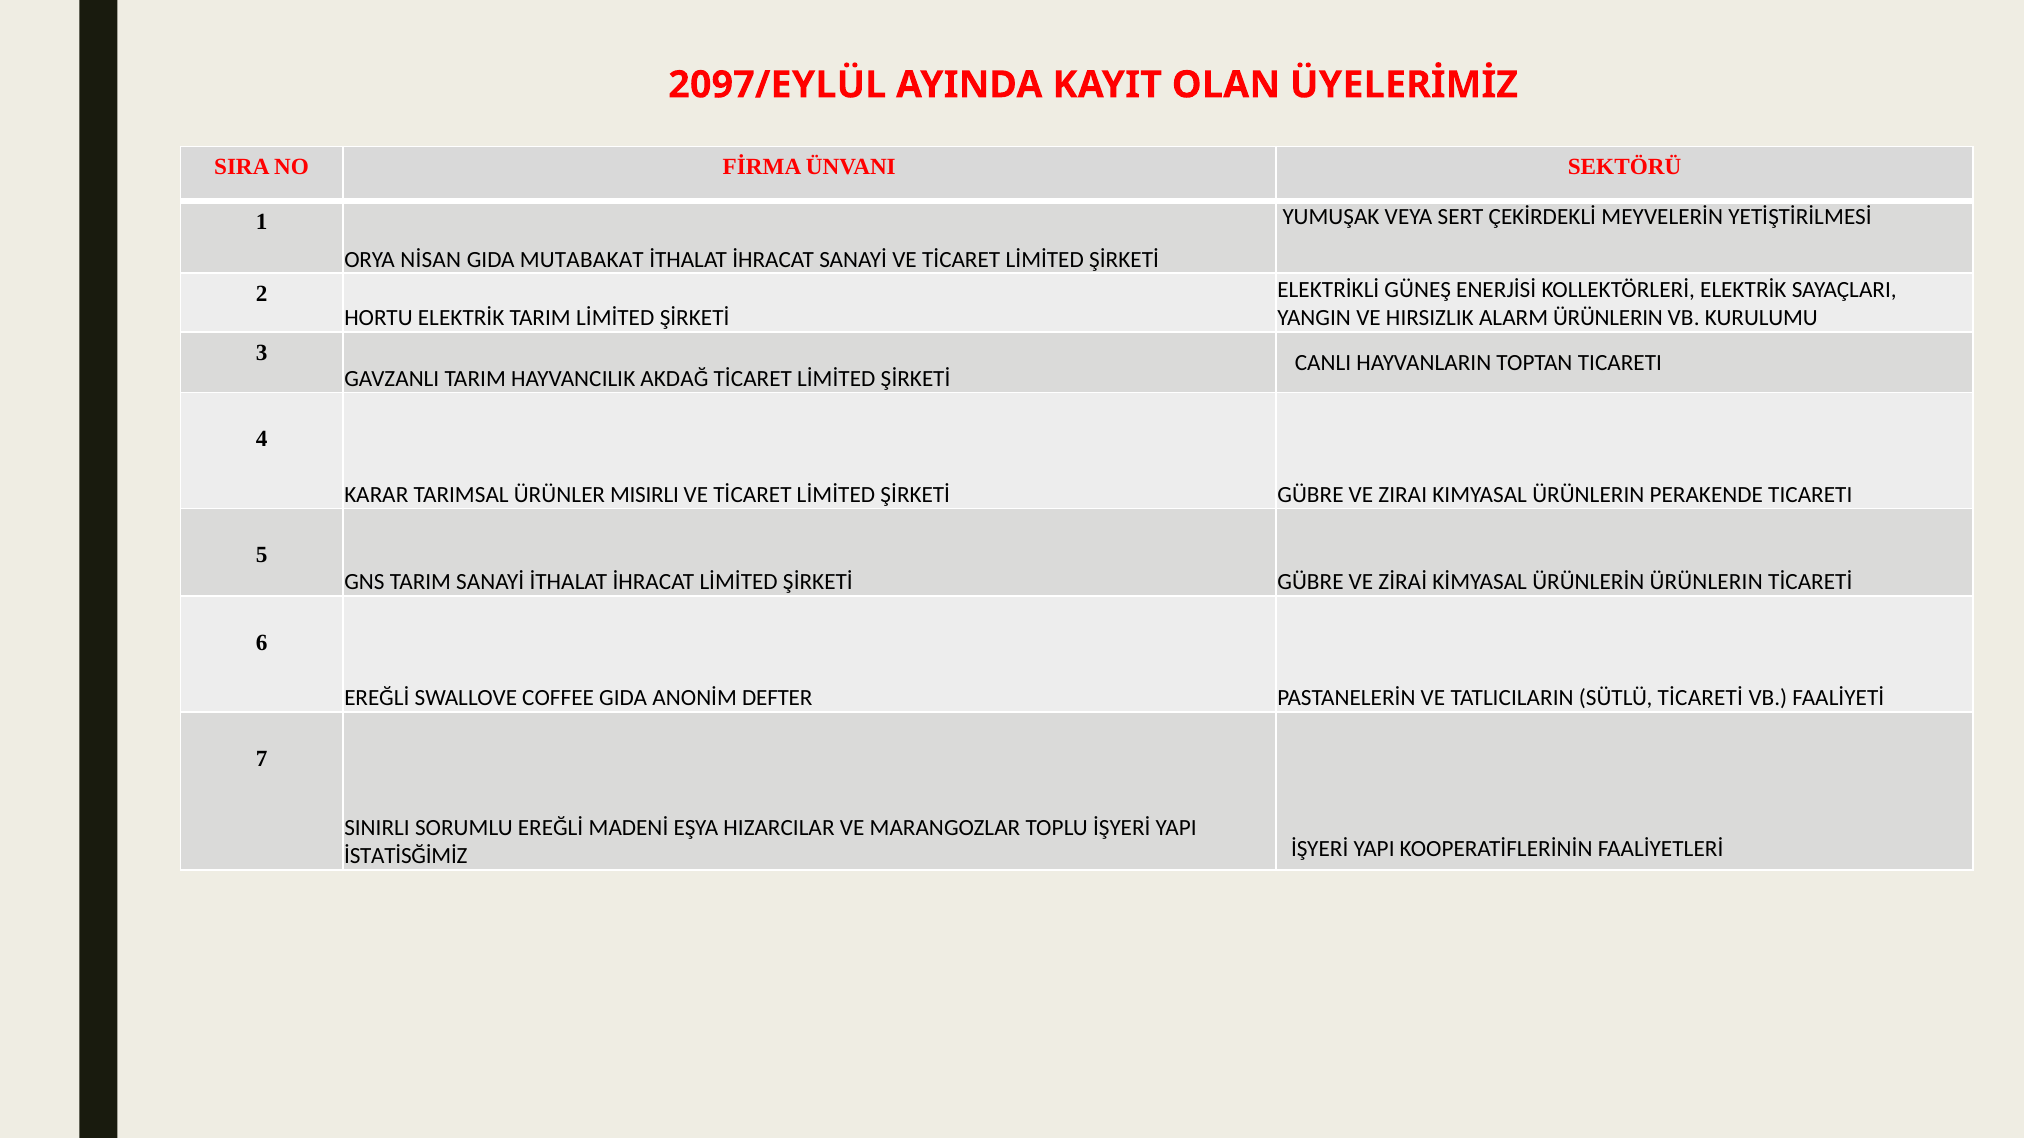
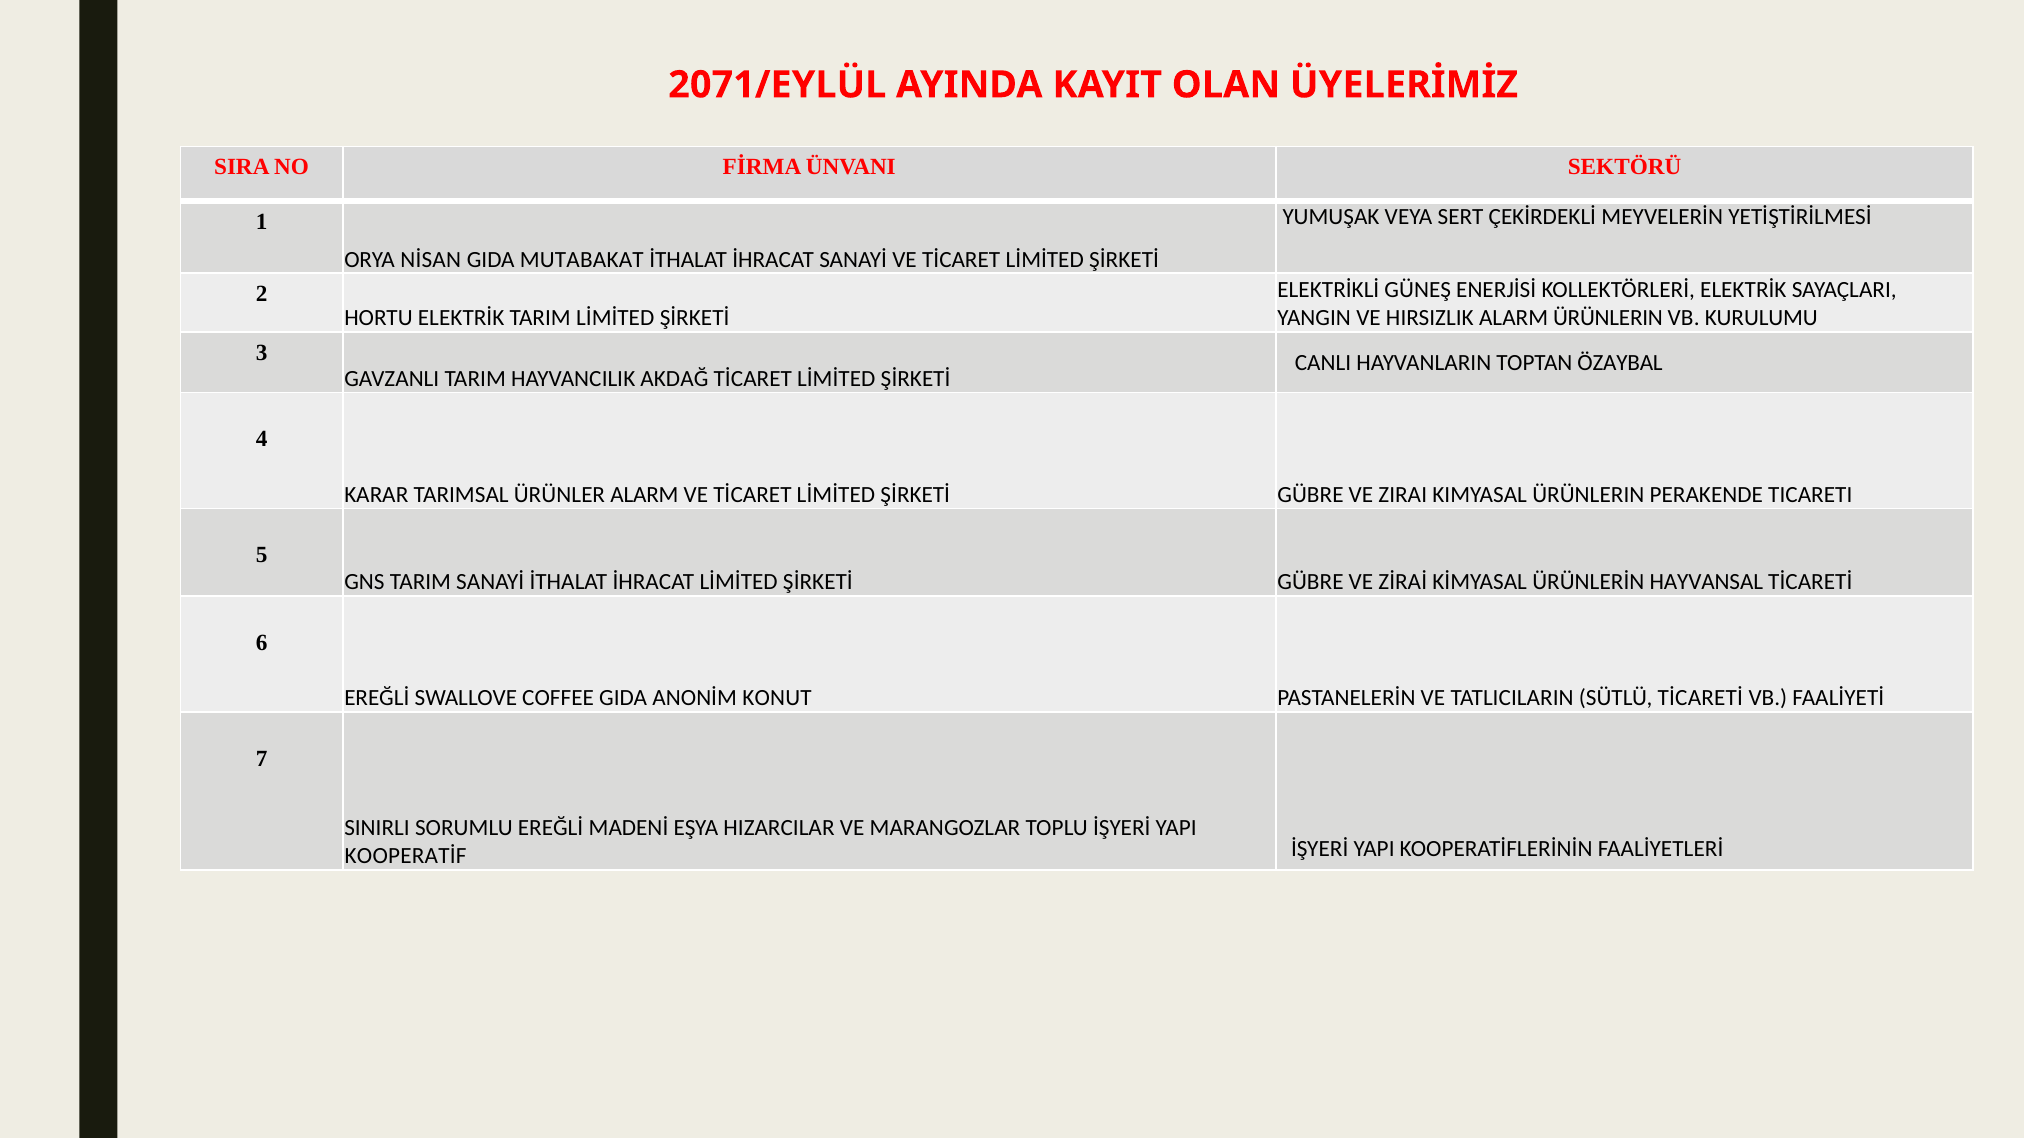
2097/EYLÜL: 2097/EYLÜL -> 2071/EYLÜL (777, 85)
TOPTAN TICARETI: TICARETI -> ÖZAYBAL (1620, 363)
ÜRÜNLER MISIRLI: MISIRLI -> ALARM (644, 495)
ÜRÜNLERİN ÜRÜNLERIN: ÜRÜNLERIN -> HAYVANSAL (1706, 582)
DEFTER: DEFTER -> KONUT (777, 698)
İSTATİSĞİMİZ: İSTATİSĞİMİZ -> KOOPERATİF (406, 857)
